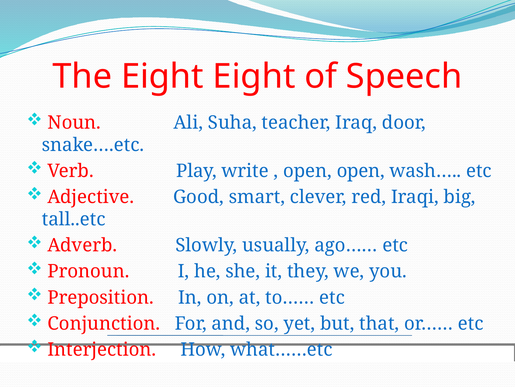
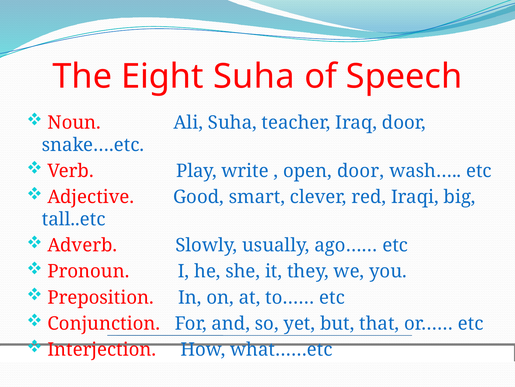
Eight Eight: Eight -> Suha (254, 76)
open open: open -> door (361, 171)
